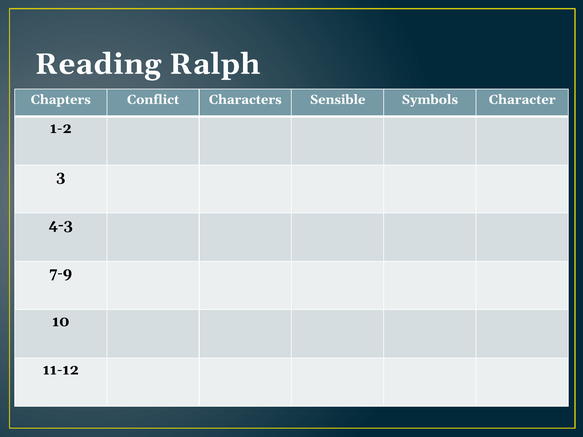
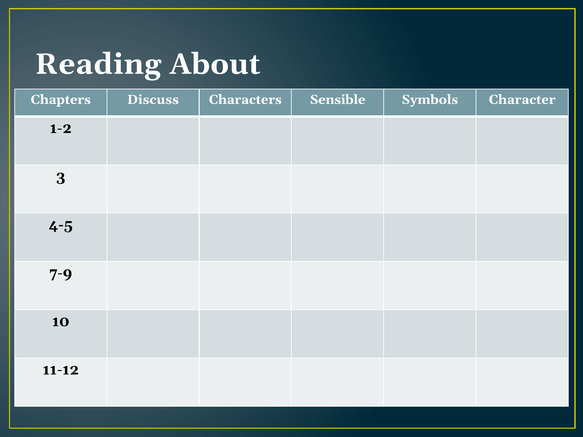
Ralph: Ralph -> About (215, 64)
Conflict: Conflict -> Discuss (153, 100)
4-3: 4-3 -> 4-5 (61, 225)
